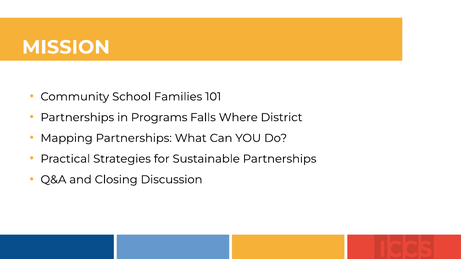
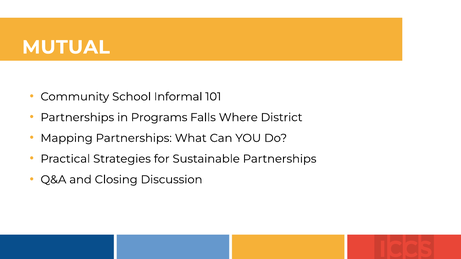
MISSION: MISSION -> MUTUAL (66, 47)
Families: Families -> Informal (178, 97)
